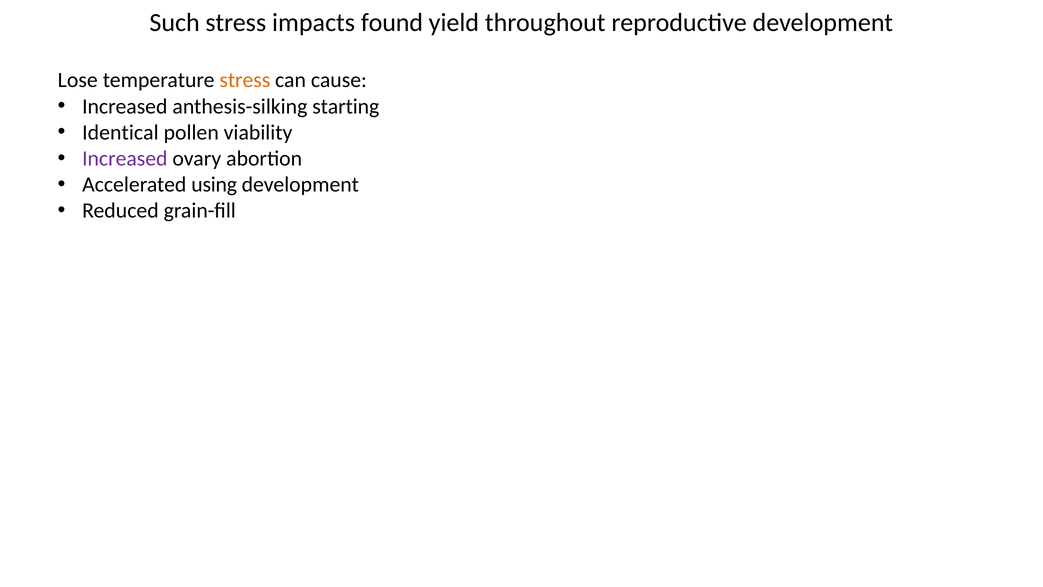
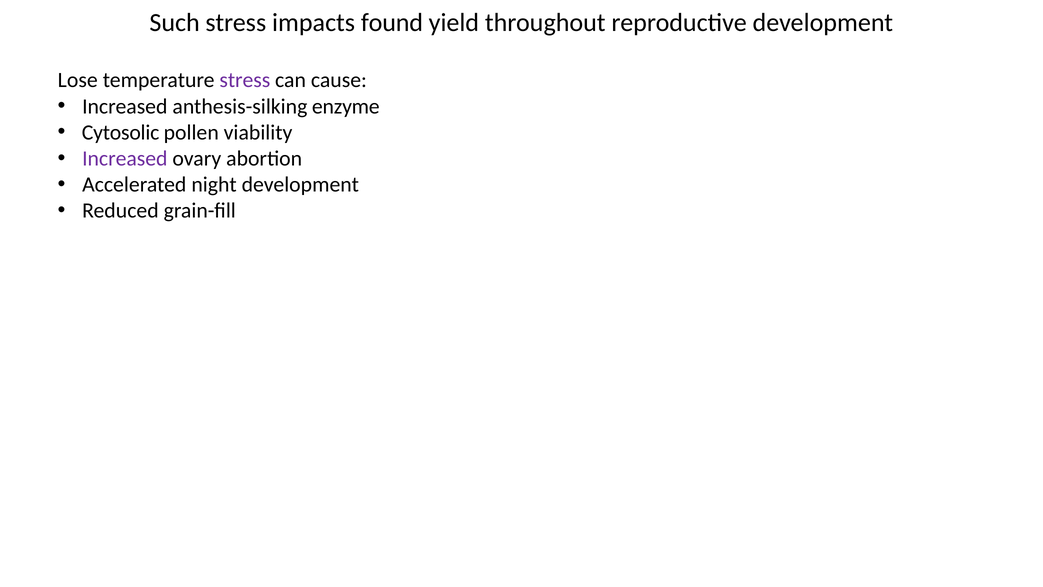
stress colour: orange -> purple (245, 80)
starting: starting -> enzyme (346, 106)
Identical: Identical -> Cytosolic (121, 132)
using: using -> night (214, 185)
